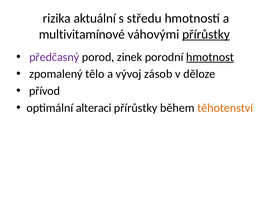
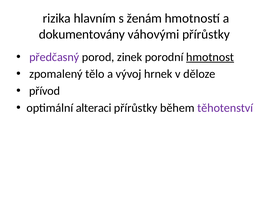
aktuální: aktuální -> hlavním (95, 18)
středu: středu -> ženám (144, 18)
multivitamínové: multivitamínové -> dokumentovány (82, 34)
přírůstky underline: present -> none (206, 34)
zásob: zásob -> hrnek (158, 74)
těhotenství colour: orange -> purple (225, 108)
